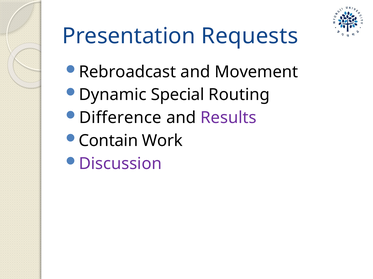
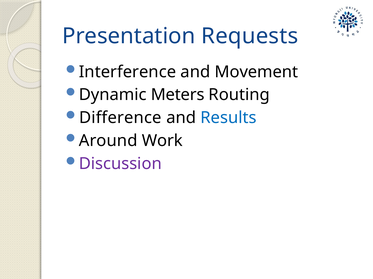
Rebroadcast: Rebroadcast -> Interference (127, 72)
Special: Special -> Meters (178, 95)
Results colour: purple -> blue (228, 118)
Contain: Contain -> Around (108, 141)
